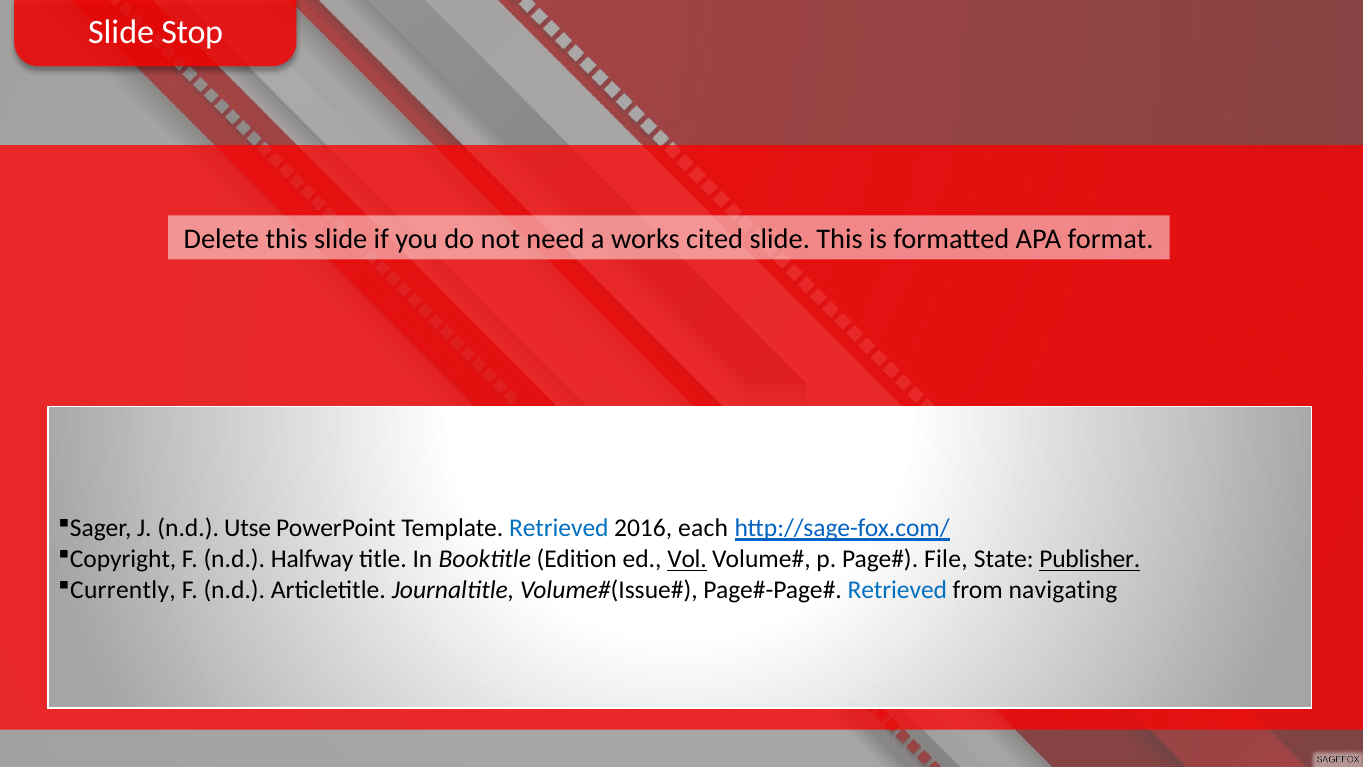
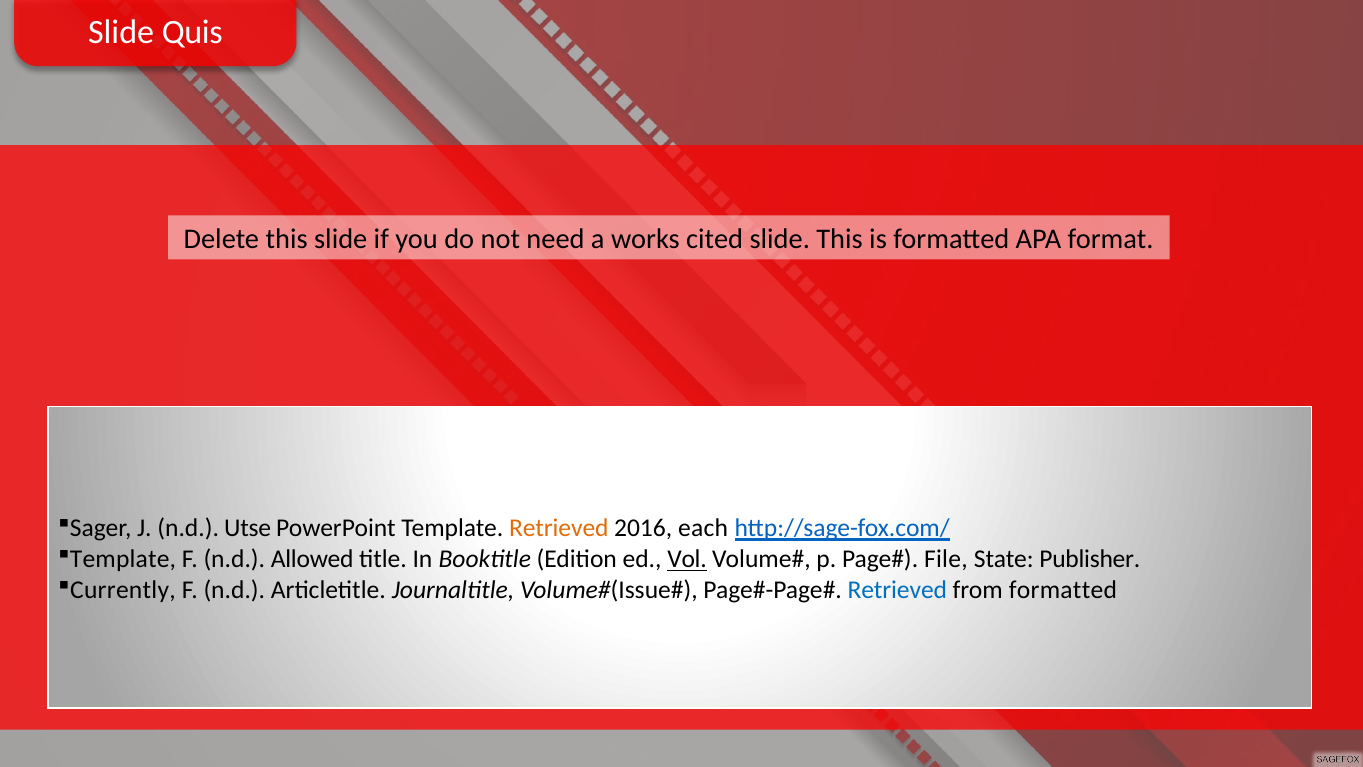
Stop: Stop -> Quis (192, 32)
Retrieved colour: blue -> orange (559, 528)
Copyright: Copyright -> Template (123, 559)
Halfway: Halfway -> Allowed (312, 559)
Publisher underline: present -> none (1090, 559)
from navigating: navigating -> formatted (1063, 590)
